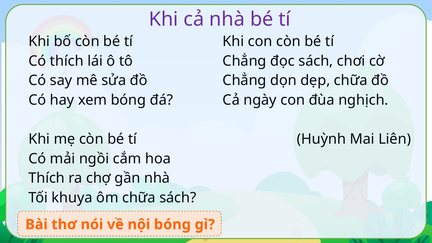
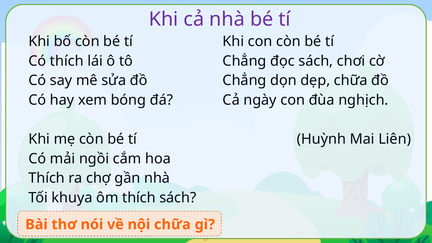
ôm chữa: chữa -> thích (139, 198)
nội bóng: bóng -> chữa (172, 224)
